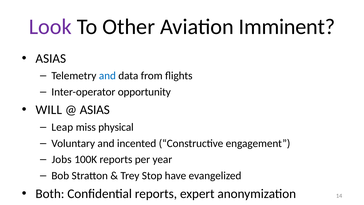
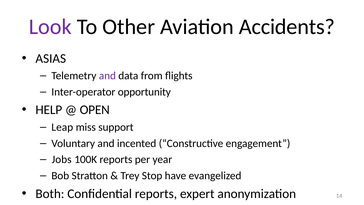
Imminent: Imminent -> Accidents (287, 27)
and colour: blue -> purple (107, 76)
WILL: WILL -> HELP (49, 110)
ASIAS: ASIAS -> OPEN (95, 110)
physical: physical -> support (116, 127)
